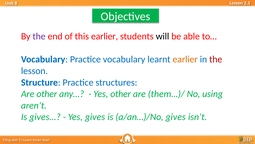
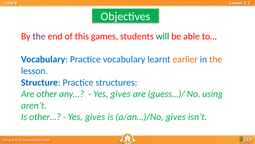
this earlier: earlier -> games (105, 36)
will colour: black -> green (162, 36)
the colour: red -> orange (216, 59)
other: other -> gives (120, 94)
them…)/: them…)/ -> guess…)/ (166, 94)
gives…: gives… -> other… (45, 117)
